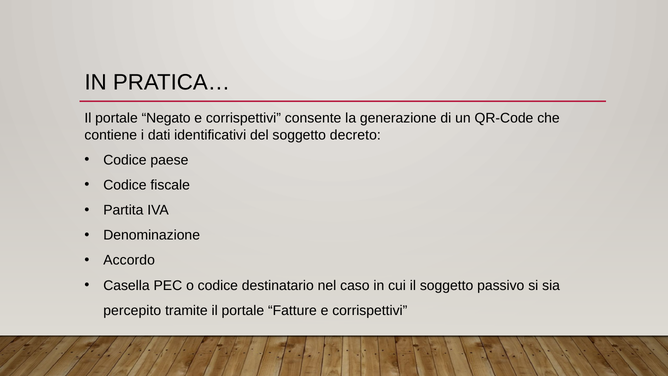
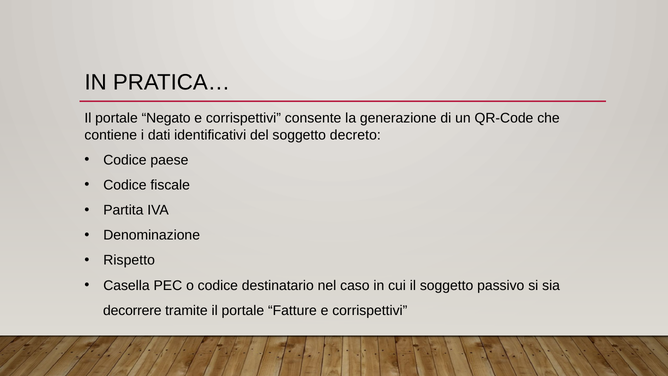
Accordo: Accordo -> Rispetto (129, 260)
percepito: percepito -> decorrere (132, 310)
